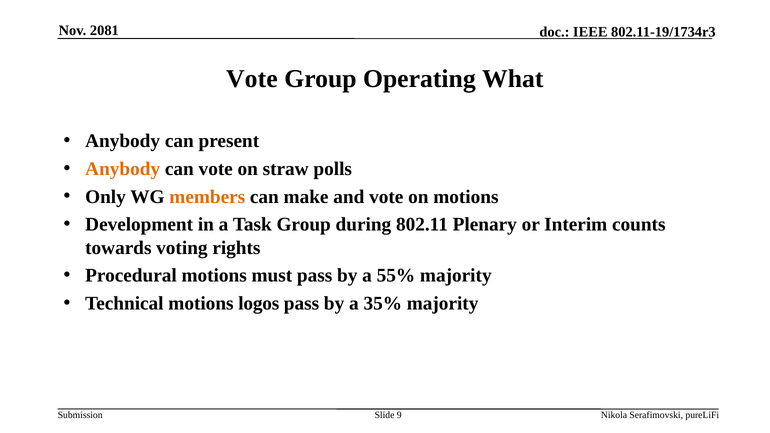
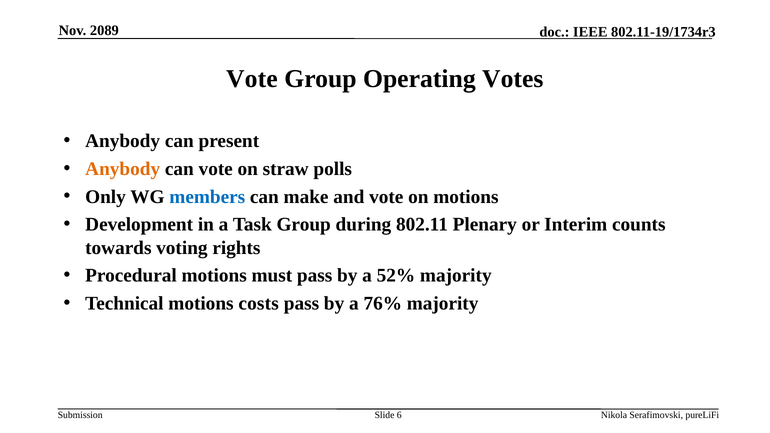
2081: 2081 -> 2089 (104, 31)
What: What -> Votes (513, 79)
members colour: orange -> blue (207, 197)
55%: 55% -> 52% (396, 276)
logos: logos -> costs (259, 304)
35%: 35% -> 76% (383, 304)
9: 9 -> 6 (399, 415)
